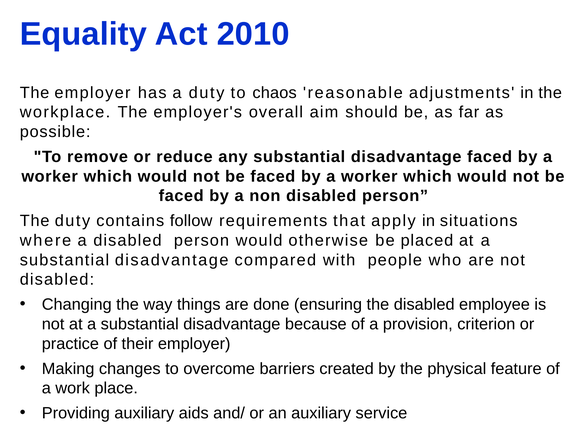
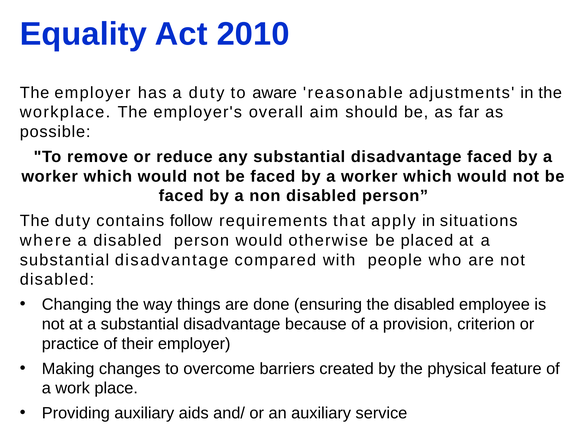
chaos: chaos -> aware (275, 93)
